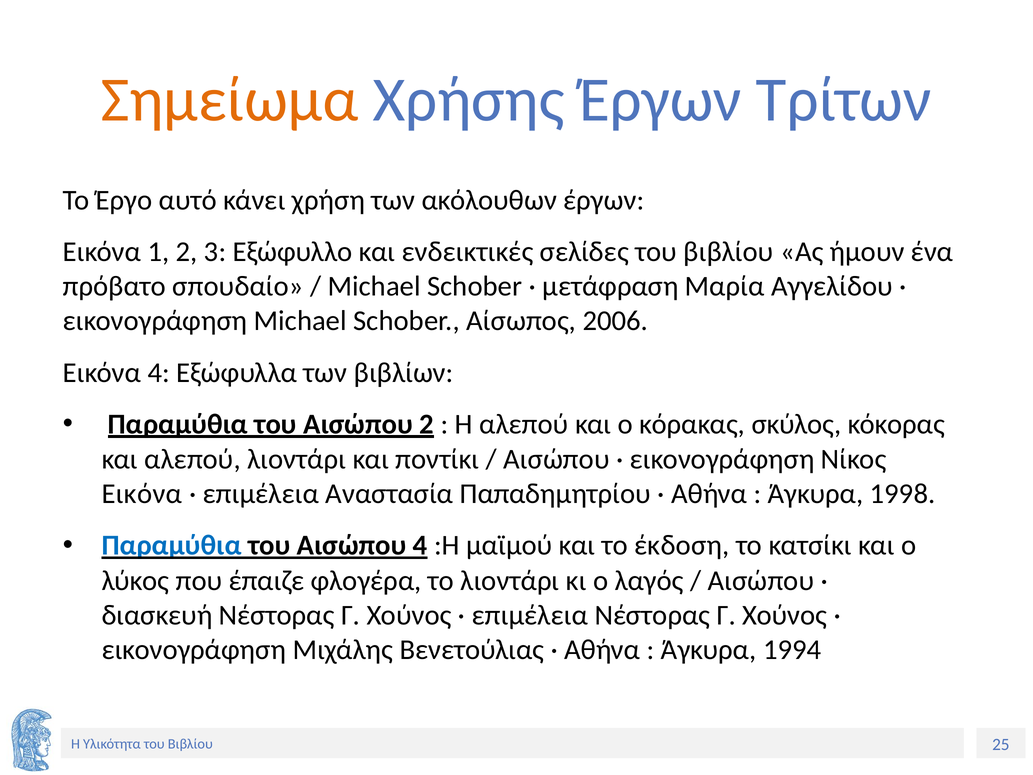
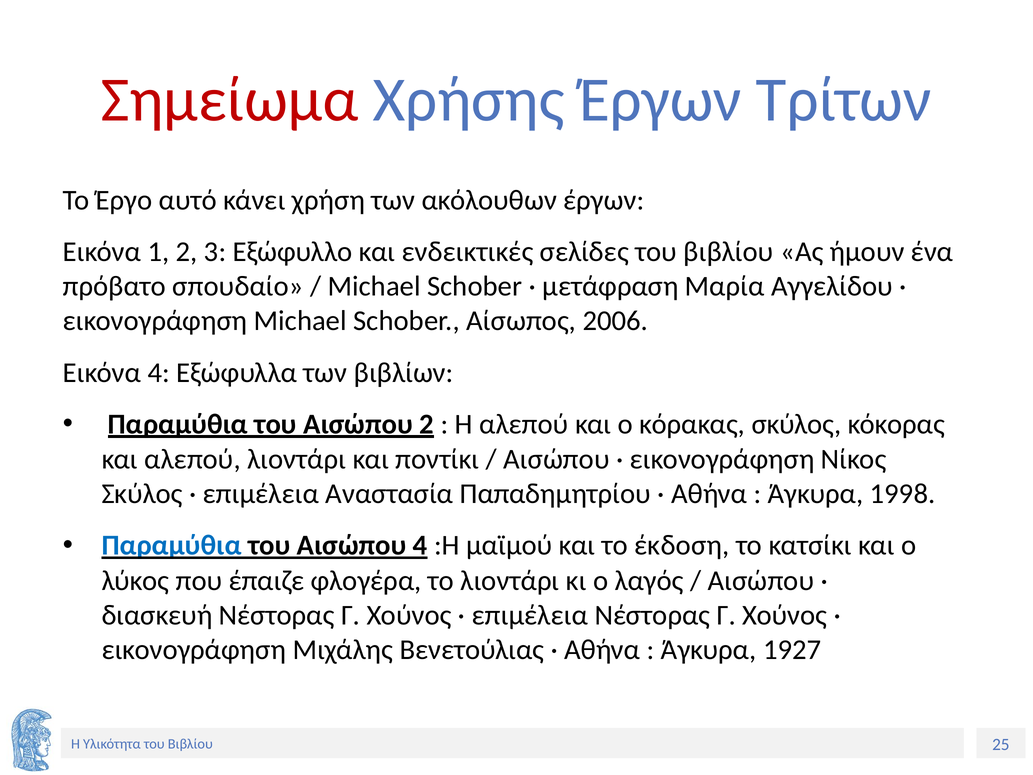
Σημείωμα colour: orange -> red (229, 100)
Εικόνα: Εικόνα -> Σκύλος (142, 494)
1994: 1994 -> 1927 (792, 649)
